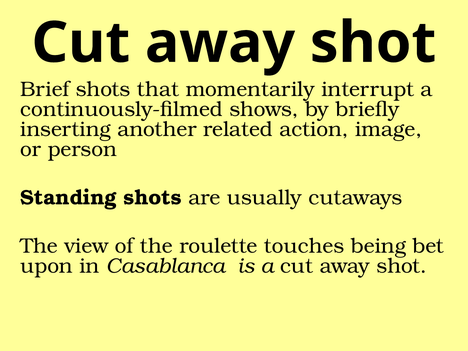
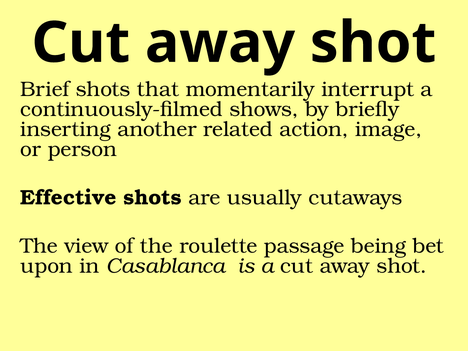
Standing: Standing -> Effective (68, 198)
touches: touches -> passage (304, 246)
